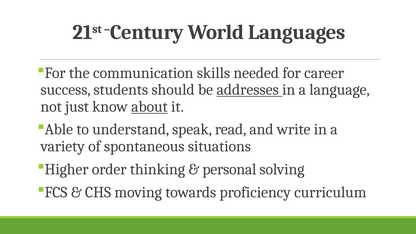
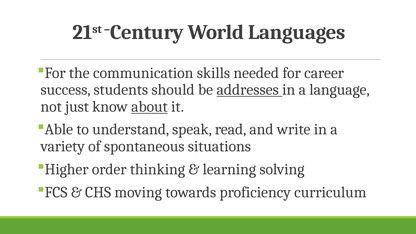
personal: personal -> learning (229, 169)
